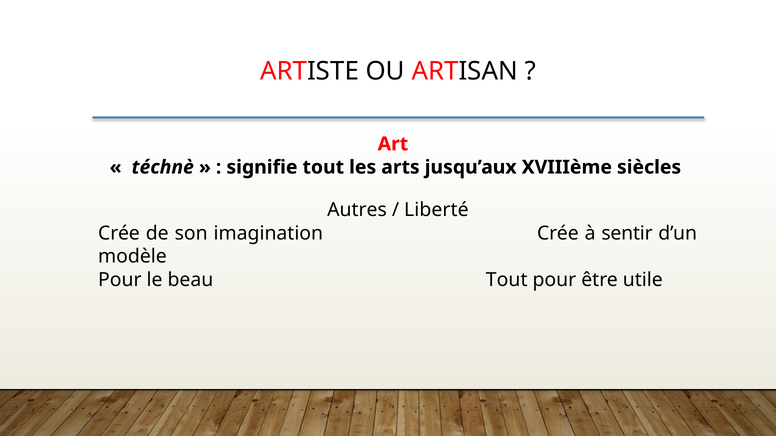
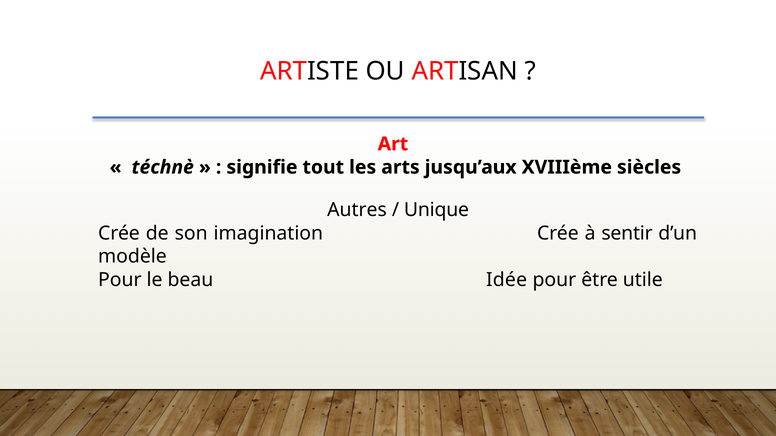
Liberté: Liberté -> Unique (436, 210)
beau Tout: Tout -> Idée (507, 280)
